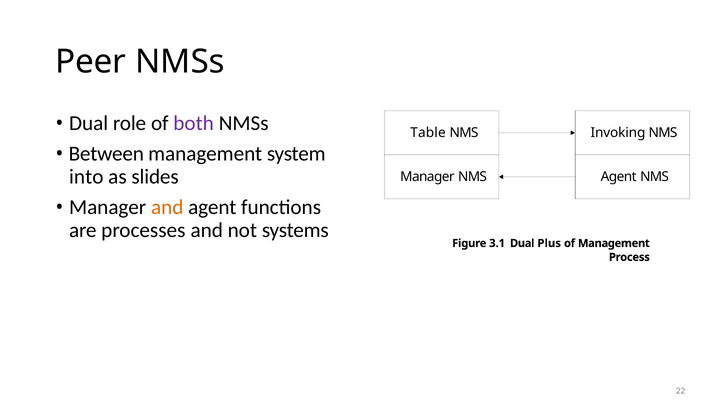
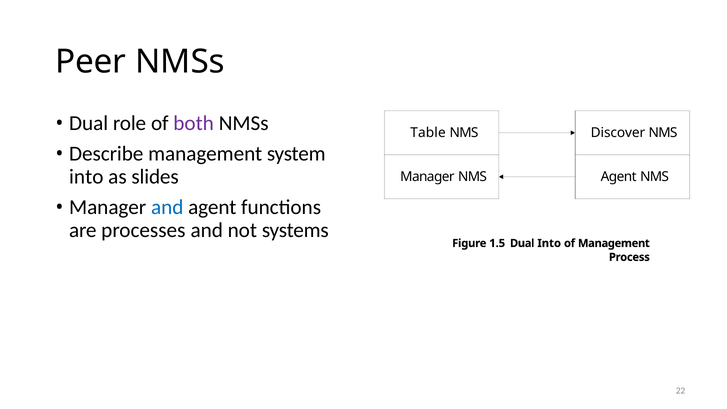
Invoking: Invoking -> Discover (618, 133)
Between: Between -> Describe (106, 154)
and colour: orange -> blue (167, 207)
3.1: 3.1 -> 1.5 (497, 243)
Dual Plus: Plus -> Into (549, 243)
